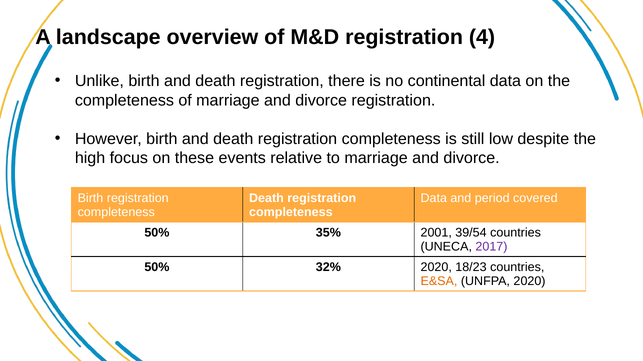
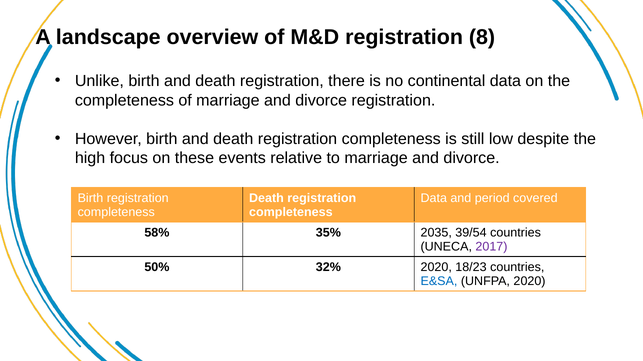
4: 4 -> 8 (482, 37)
50%: 50% -> 58% (157, 233)
2001: 2001 -> 2035 (436, 233)
E&SA colour: orange -> blue (439, 282)
